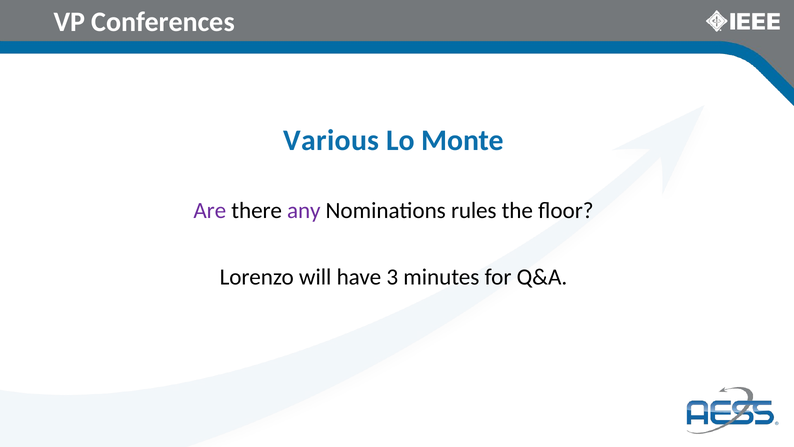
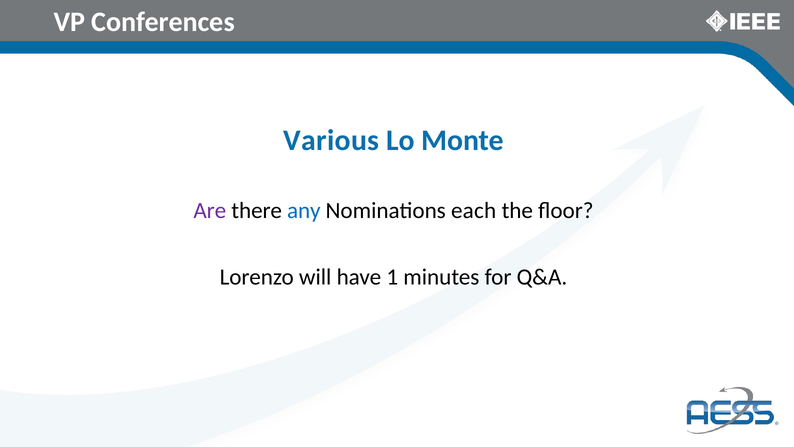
any colour: purple -> blue (304, 210)
rules: rules -> each (474, 210)
3: 3 -> 1 (392, 277)
